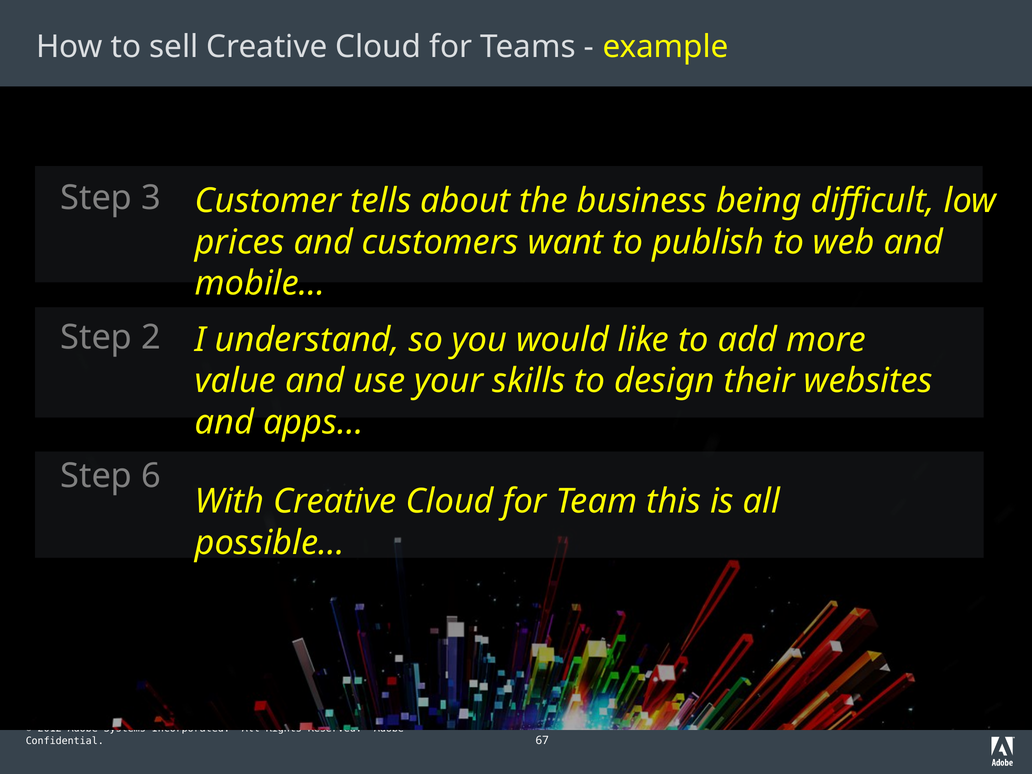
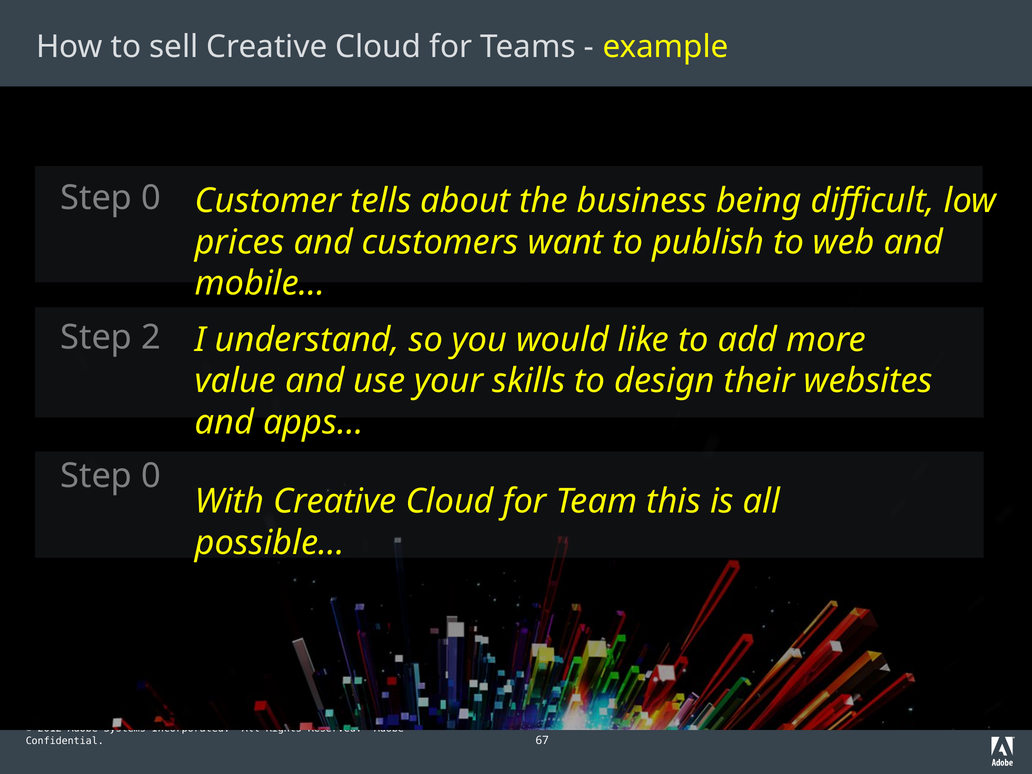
3: 3 -> 0 (151, 198)
6: 6 -> 0 (151, 476)
